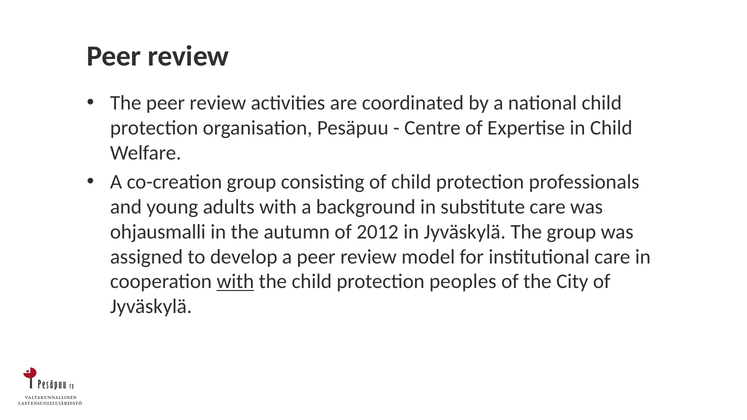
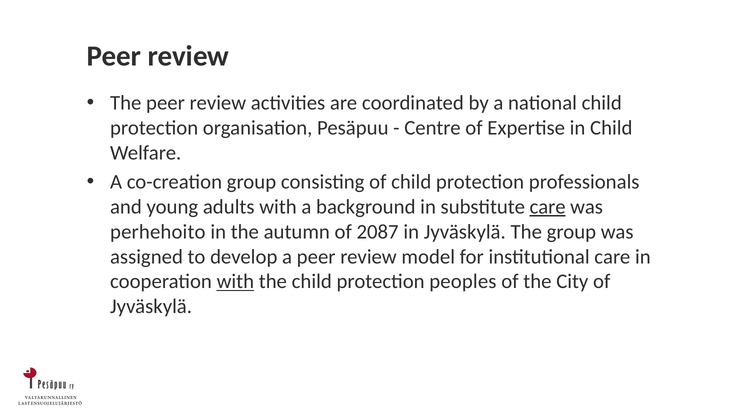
care underline: none -> present (548, 207)
ohjausmalli: ohjausmalli -> perhehoito (158, 232)
2012: 2012 -> 2087 (378, 232)
